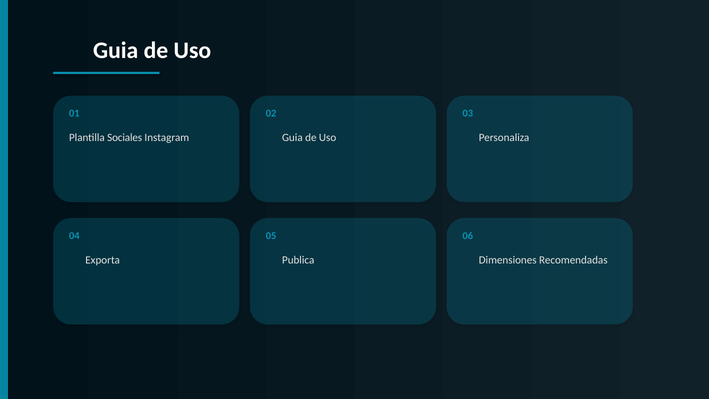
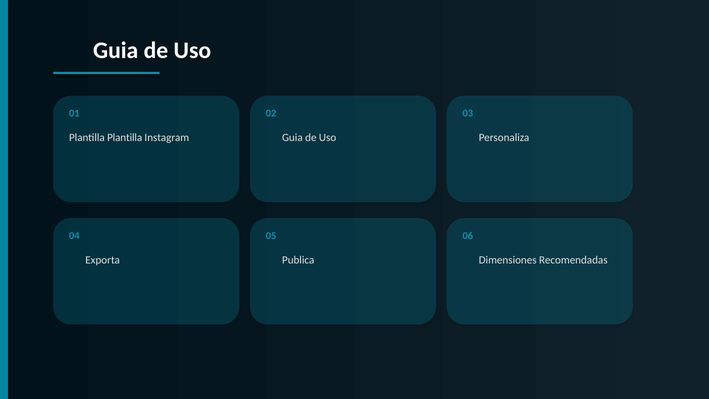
Plantilla Sociales: Sociales -> Plantilla (125, 138)
